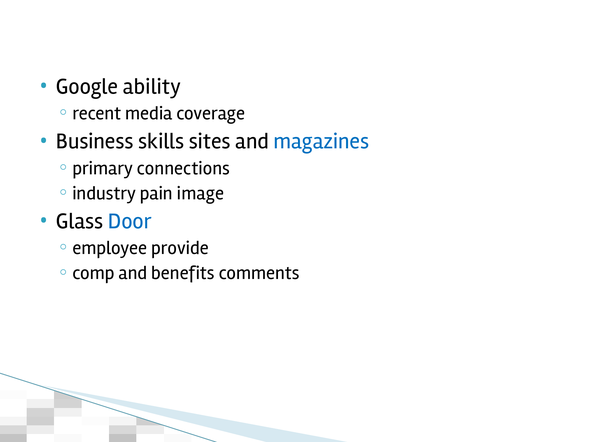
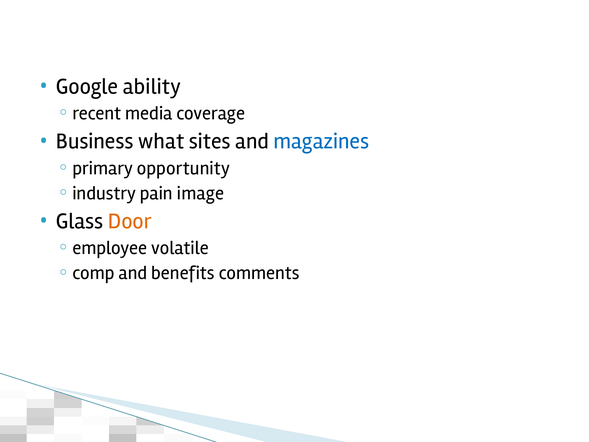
skills: skills -> what (161, 141)
connections: connections -> opportunity (183, 168)
Door colour: blue -> orange (130, 221)
provide: provide -> volatile (180, 248)
